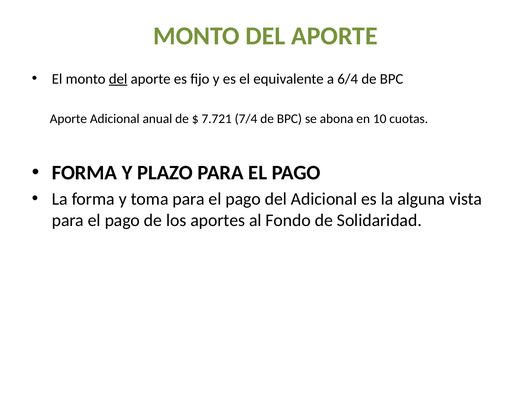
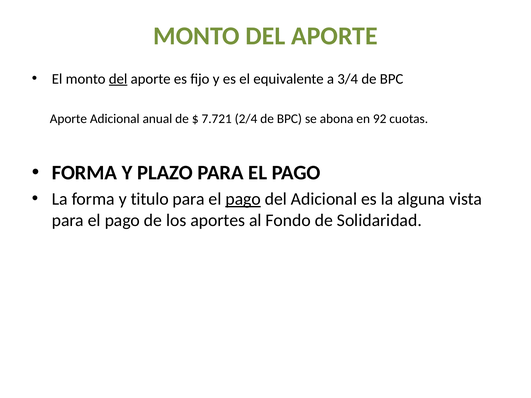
6/4: 6/4 -> 3/4 (348, 79)
7/4: 7/4 -> 2/4 (246, 119)
10: 10 -> 92 (380, 119)
toma: toma -> titulo (150, 199)
pago underline: none -> present (243, 199)
